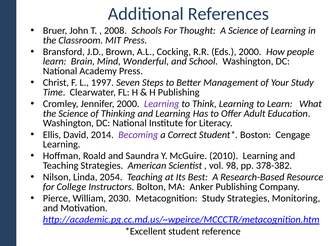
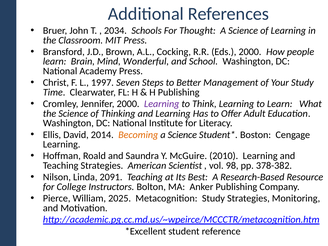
2008: 2008 -> 2034 (115, 31)
Becoming colour: purple -> orange (138, 135)
Correct: Correct -> Science (182, 135)
2054: 2054 -> 2091 (111, 177)
2030: 2030 -> 2025 (120, 198)
